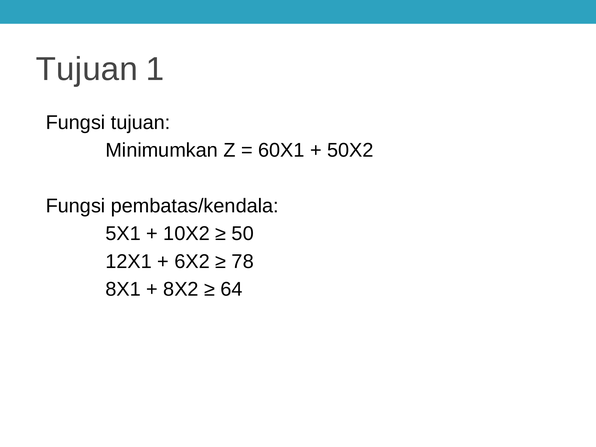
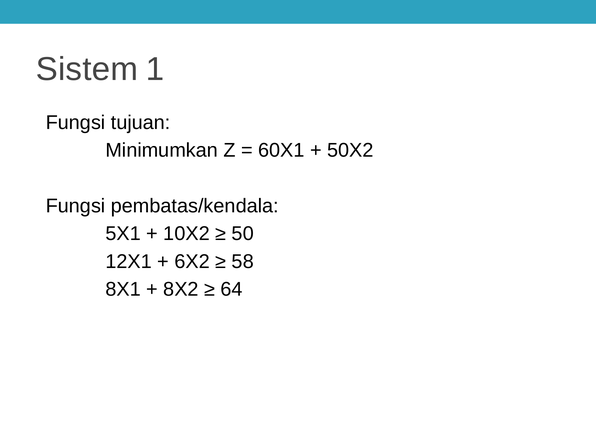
Tujuan: Tujuan -> Sistem (87, 69)
78: 78 -> 58 (243, 261)
